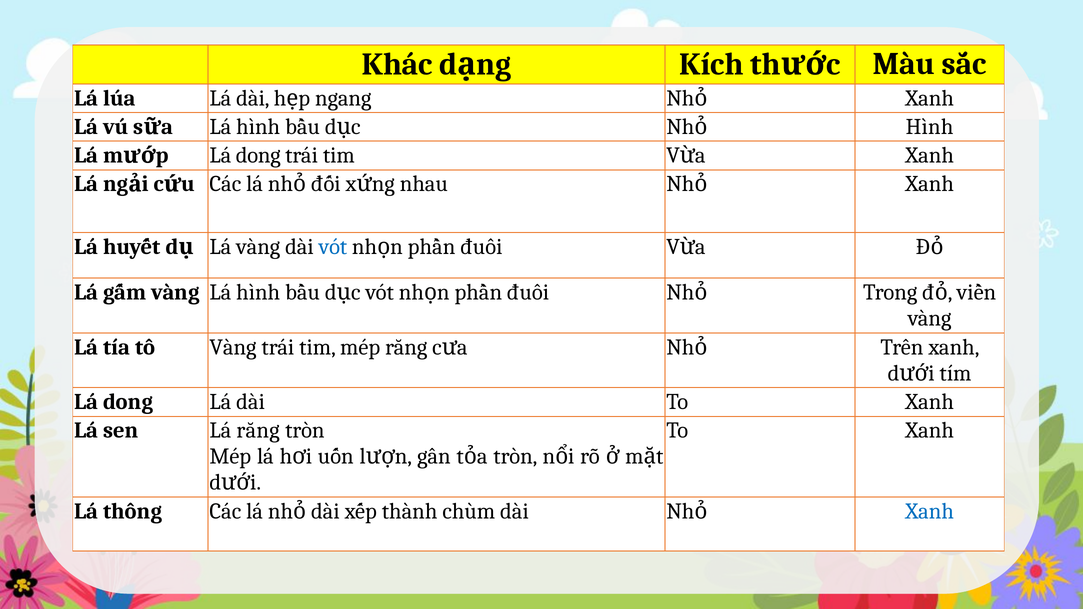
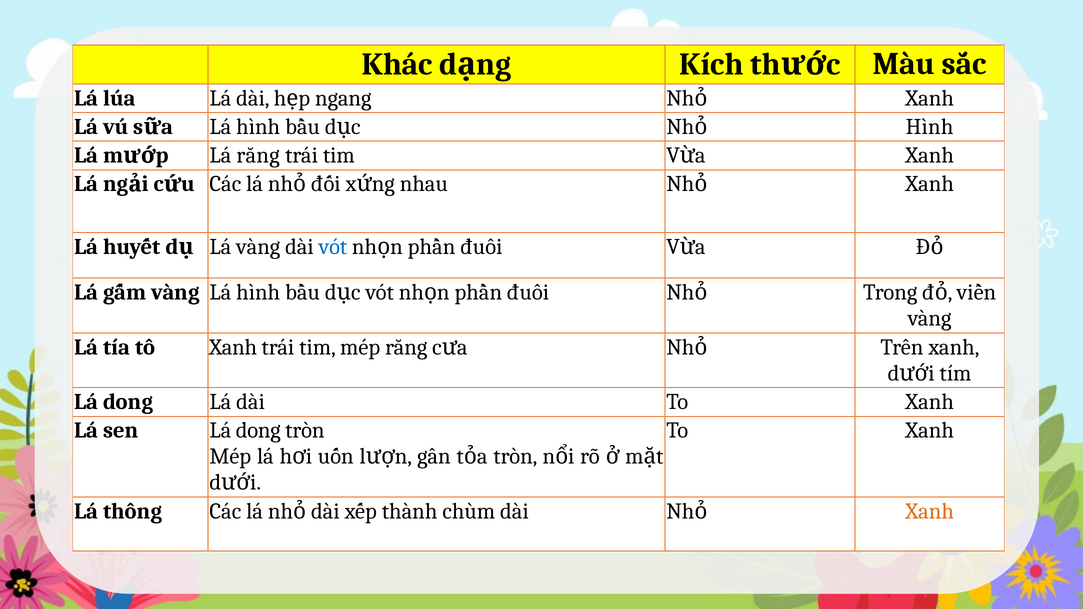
dong: dong -> răng (258, 155)
Vàng: Vàng -> Xanh (233, 347)
sen Lá răng: răng -> dong (258, 431)
Xanh colour: blue -> orange (930, 511)
